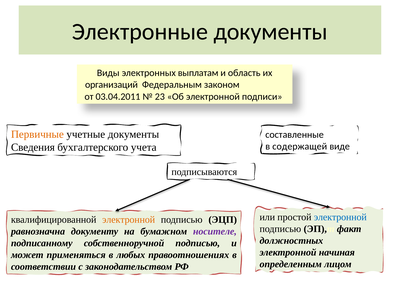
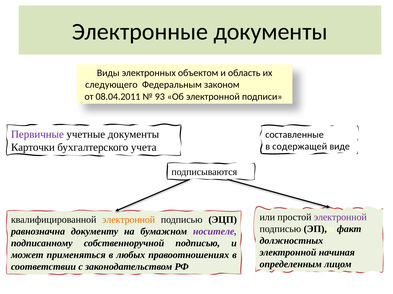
выплатам: выплатам -> объектом (198, 73)
организаций: организаций -> следующего (111, 85)
03.04.2011: 03.04.2011 -> 08.04.2011 (118, 97)
23: 23 -> 93 (160, 97)
Первичные colour: orange -> purple (37, 135)
Сведения: Сведения -> Карточки (33, 148)
электронной colour: blue -> purple (340, 218)
